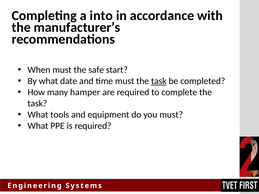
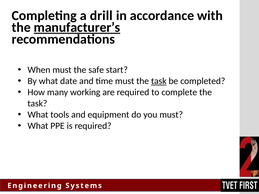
into: into -> drill (101, 16)
manufacturer’s underline: none -> present (77, 27)
hamper: hamper -> working (85, 92)
